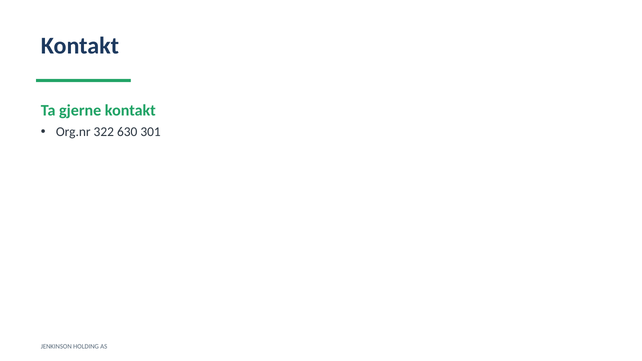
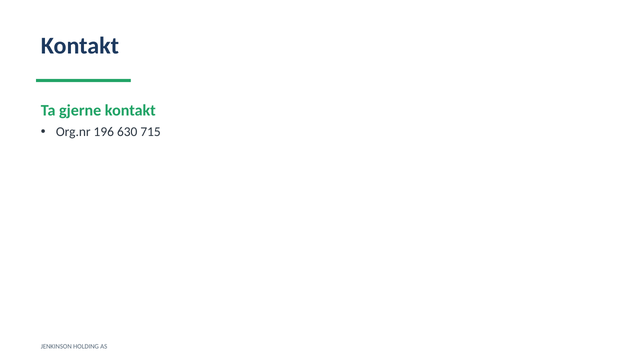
322: 322 -> 196 (104, 132)
301: 301 -> 715 (151, 132)
